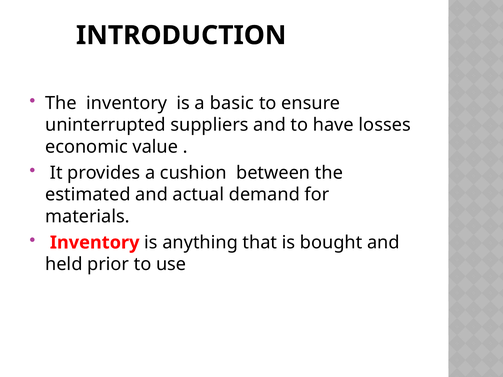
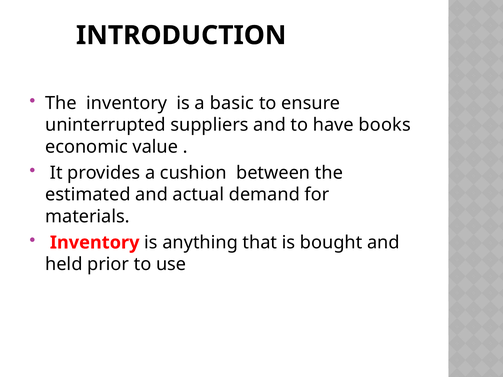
losses: losses -> books (385, 125)
